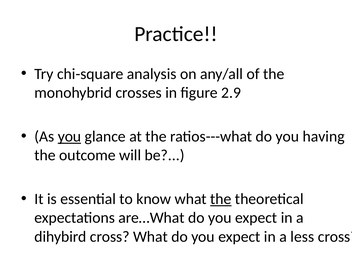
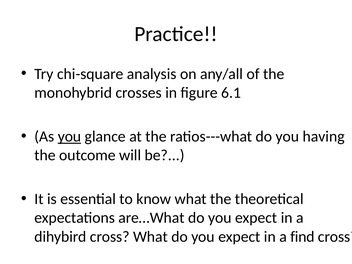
2.9: 2.9 -> 6.1 (231, 93)
the underline: present -> none (221, 199)
less: less -> find (302, 237)
